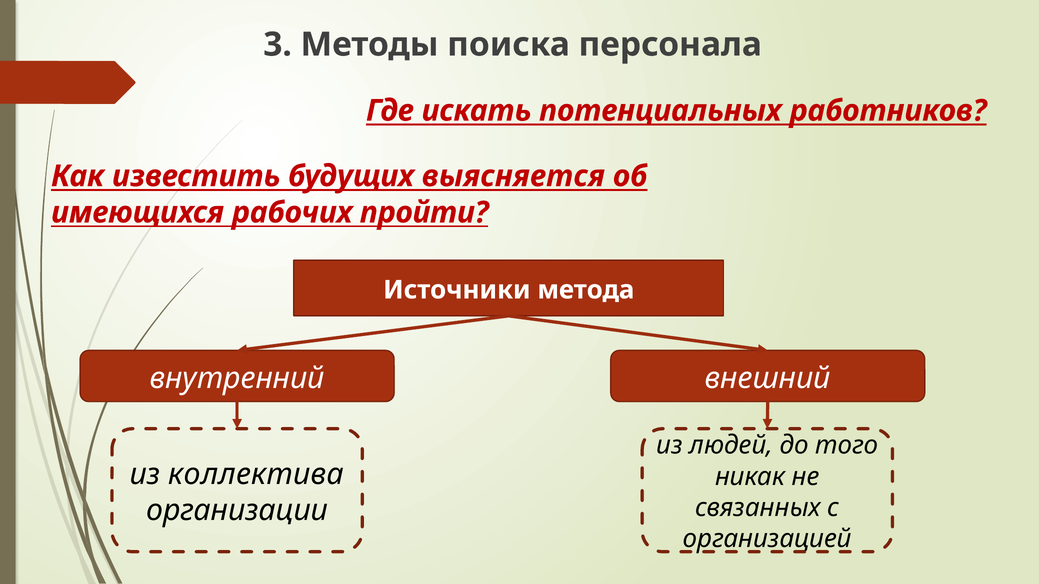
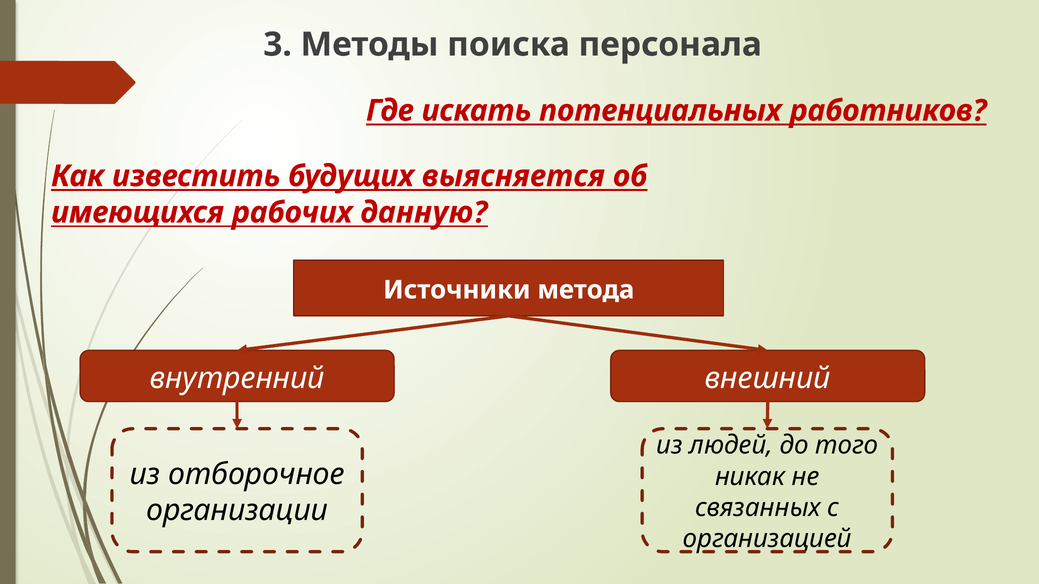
пройти: пройти -> данную (424, 213)
коллектива: коллектива -> отборочное (256, 474)
